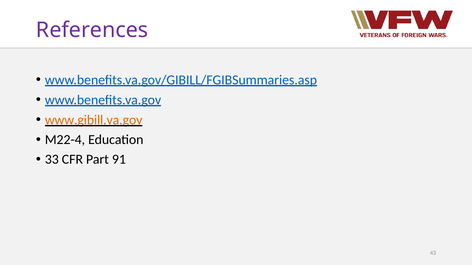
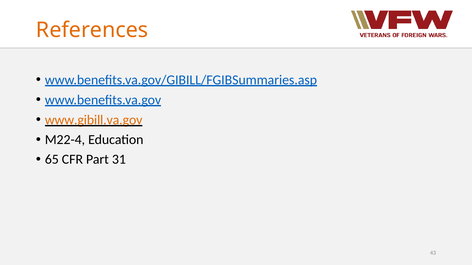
References colour: purple -> orange (92, 30)
33: 33 -> 65 (52, 160)
91: 91 -> 31 (119, 160)
